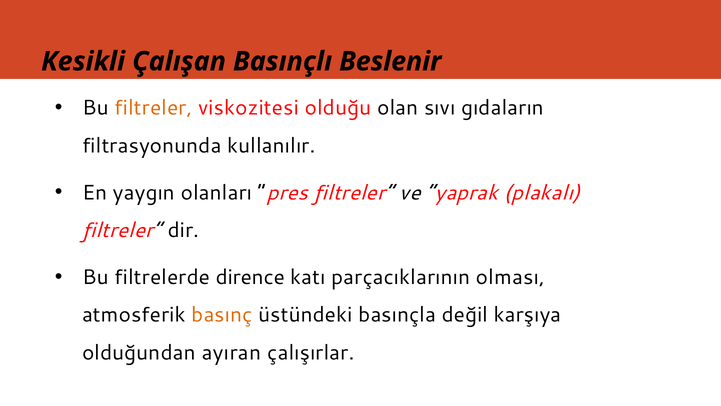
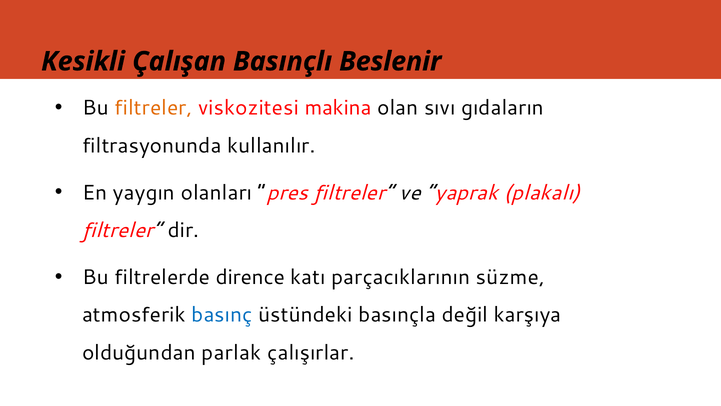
olduğu: olduğu -> makina (338, 108)
olması: olması -> süzme (511, 277)
basınç colour: orange -> blue (222, 315)
ayıran: ayıran -> parlak (231, 352)
